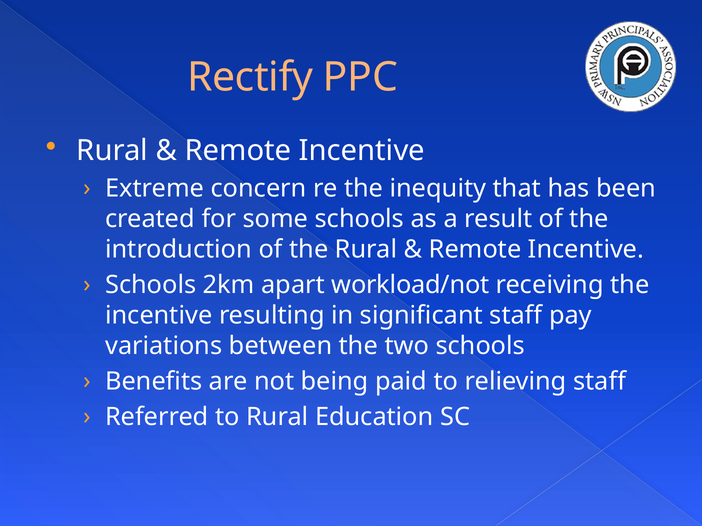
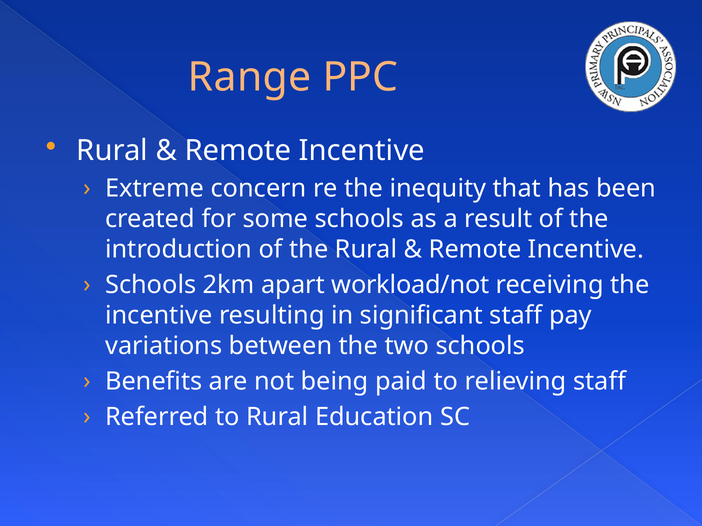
Rectify: Rectify -> Range (250, 77)
